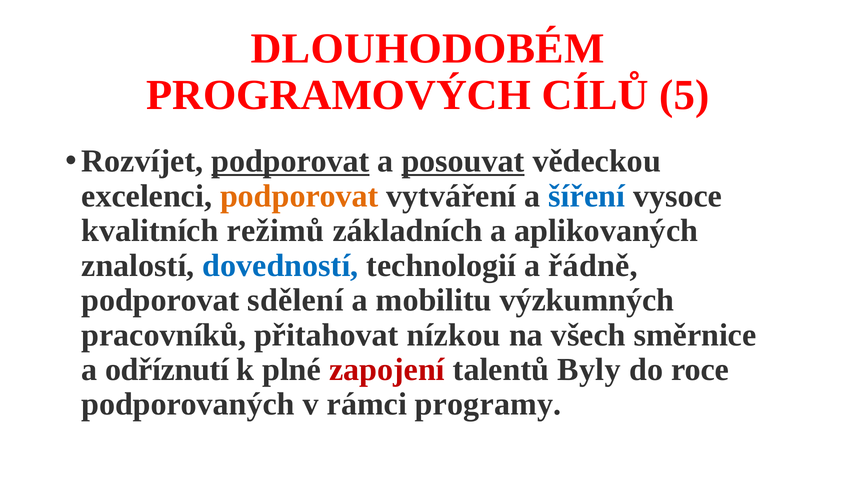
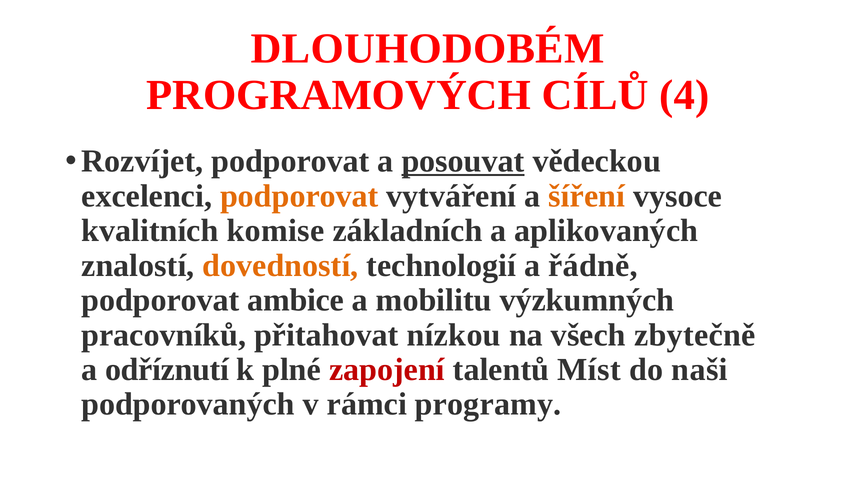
5: 5 -> 4 (684, 95)
podporovat underline: present -> none (290, 161)
šíření colour: blue -> orange (587, 196)
režimů: režimů -> komise (275, 231)
dovedností colour: blue -> orange (280, 265)
sdělení: sdělení -> ambice (296, 300)
směrnice: směrnice -> zbytečně (695, 335)
Byly: Byly -> Míst (589, 369)
roce: roce -> naši (700, 369)
